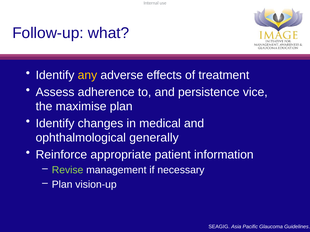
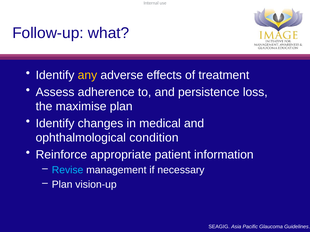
vice: vice -> loss (255, 92)
generally: generally -> condition (154, 138)
Revise colour: light green -> light blue (68, 170)
